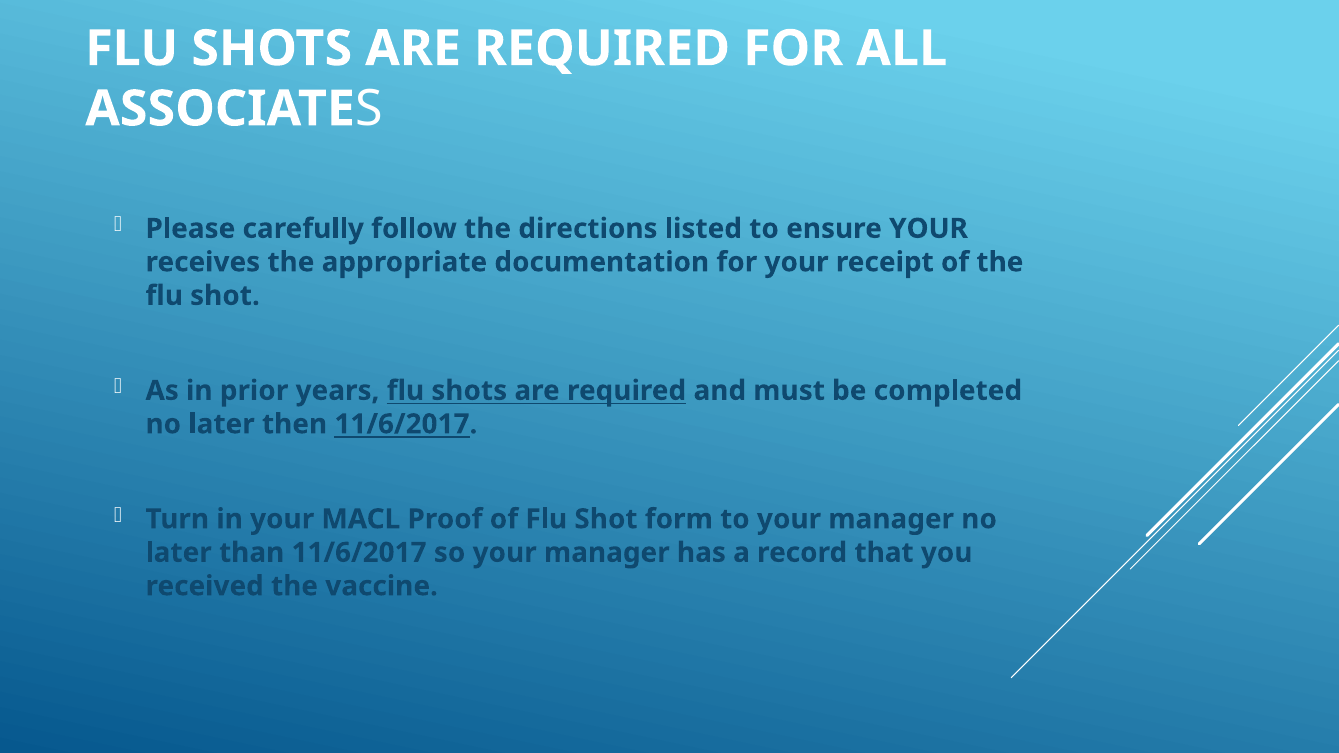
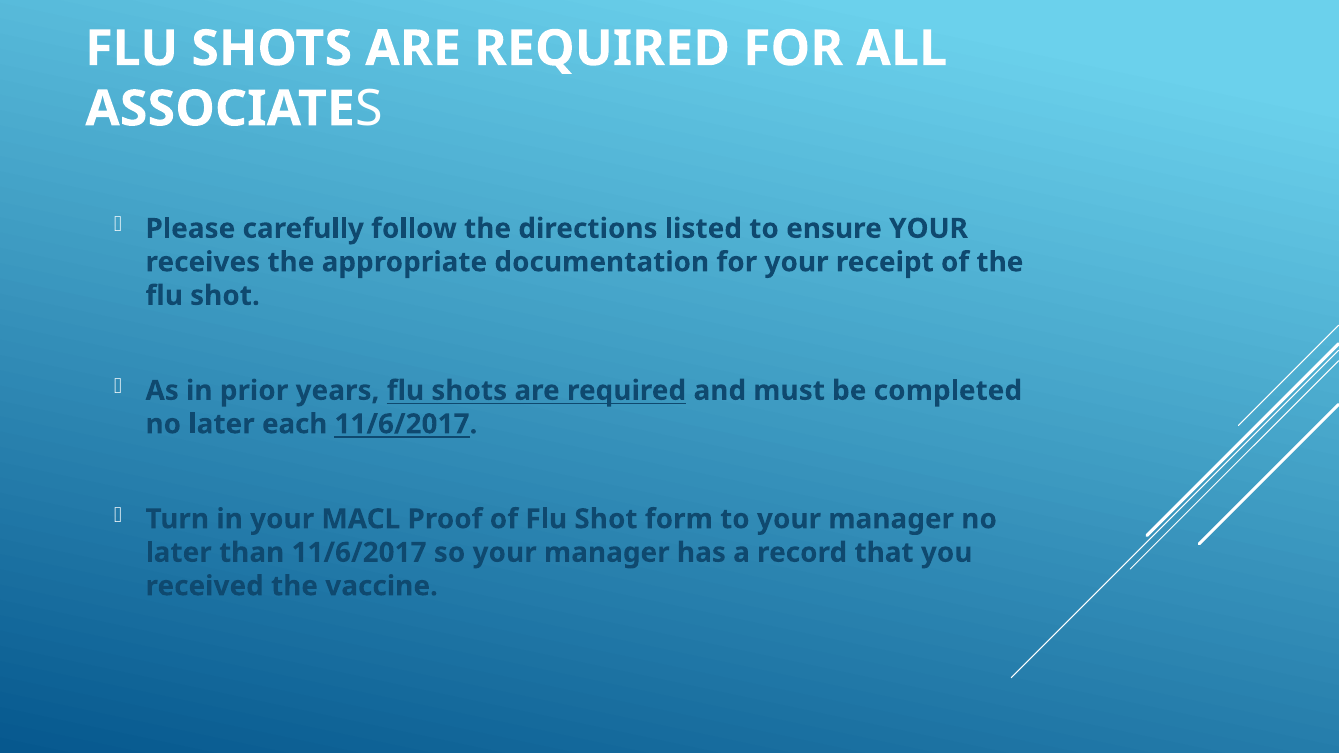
then: then -> each (295, 424)
